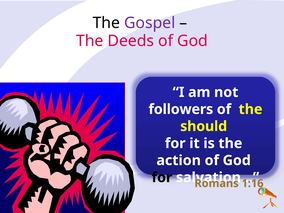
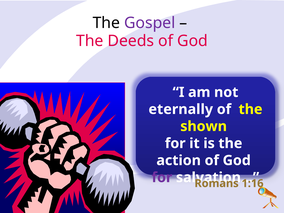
followers: followers -> eternally (181, 109)
should: should -> shown (204, 126)
for colour: black -> purple (162, 177)
